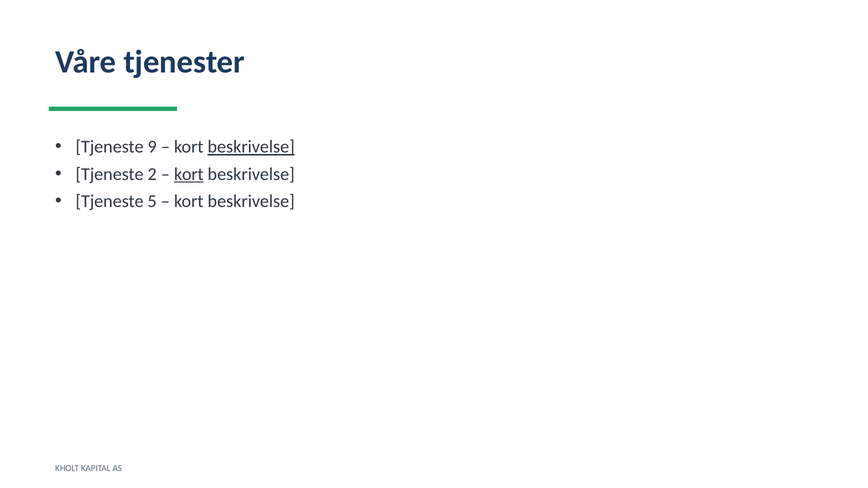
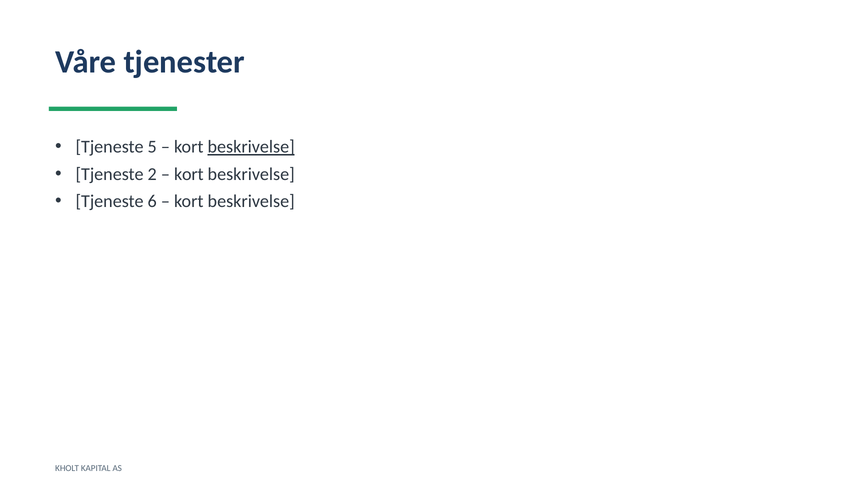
9: 9 -> 5 (152, 147)
kort underline: present -> none (189, 174)
5: 5 -> 6 (152, 201)
